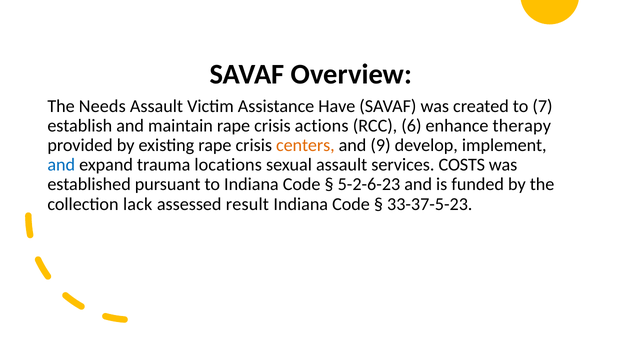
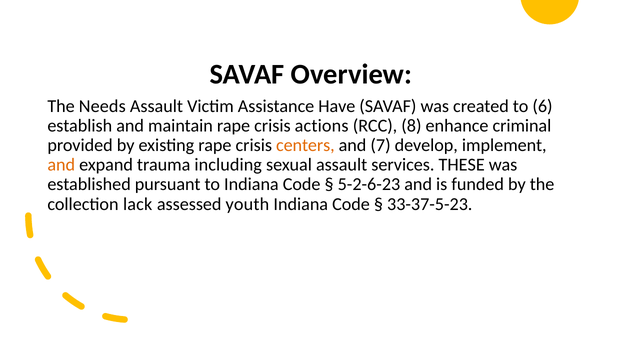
7: 7 -> 6 (542, 106)
6: 6 -> 8 (411, 126)
therapy: therapy -> criminal (522, 126)
9: 9 -> 7 (381, 145)
and colour: blue -> orange (61, 165)
locations: locations -> including (228, 165)
COSTS: COSTS -> THESE (462, 165)
result: result -> youth (247, 204)
